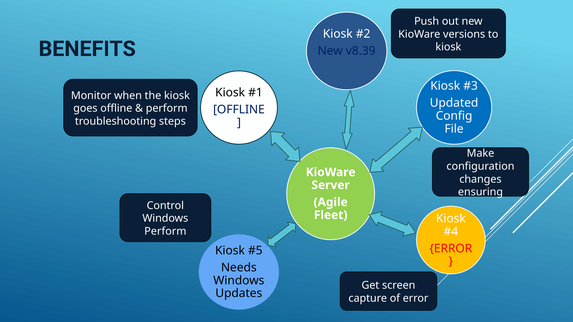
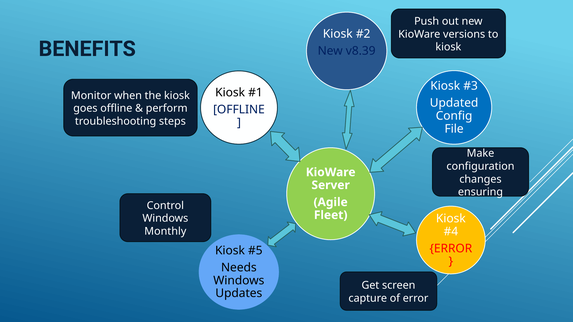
Perform: Perform -> Monthly (165, 232)
